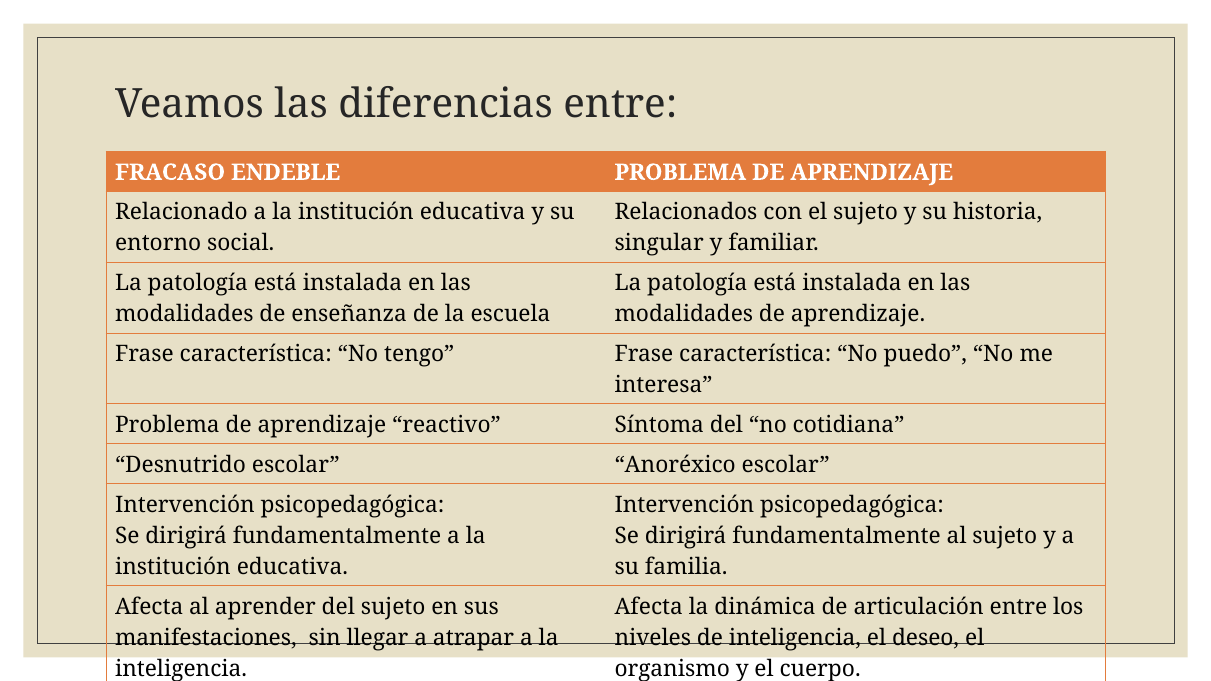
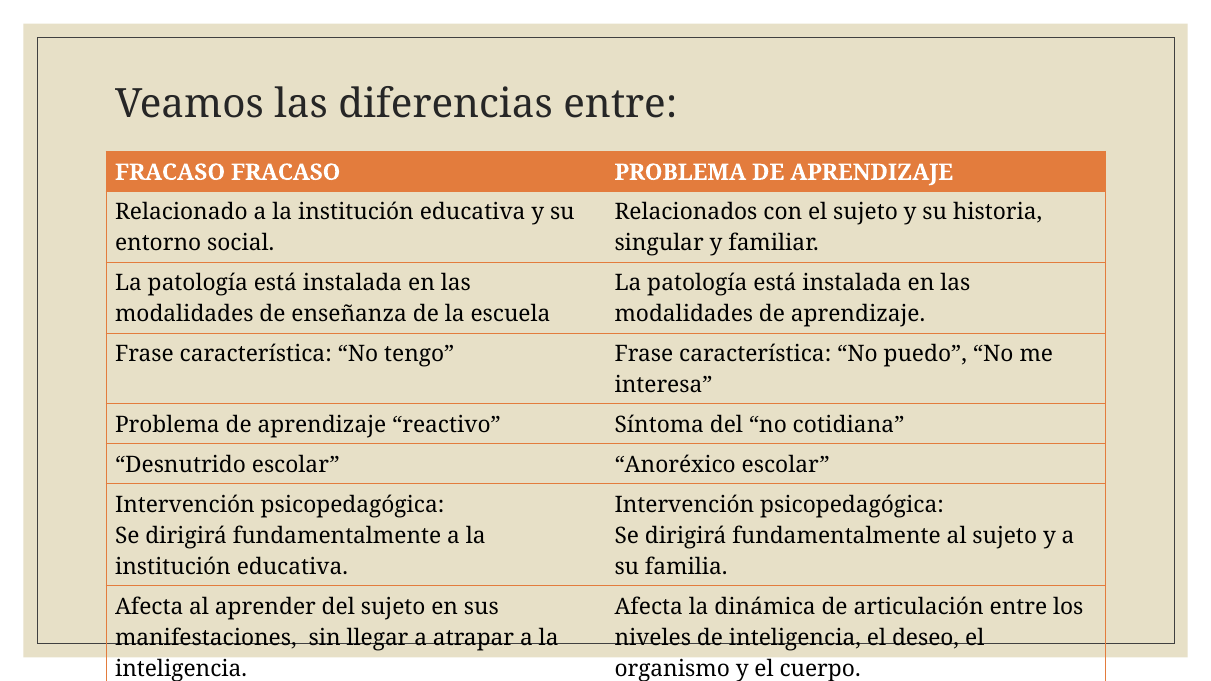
FRACASO ENDEBLE: ENDEBLE -> FRACASO (286, 172)
